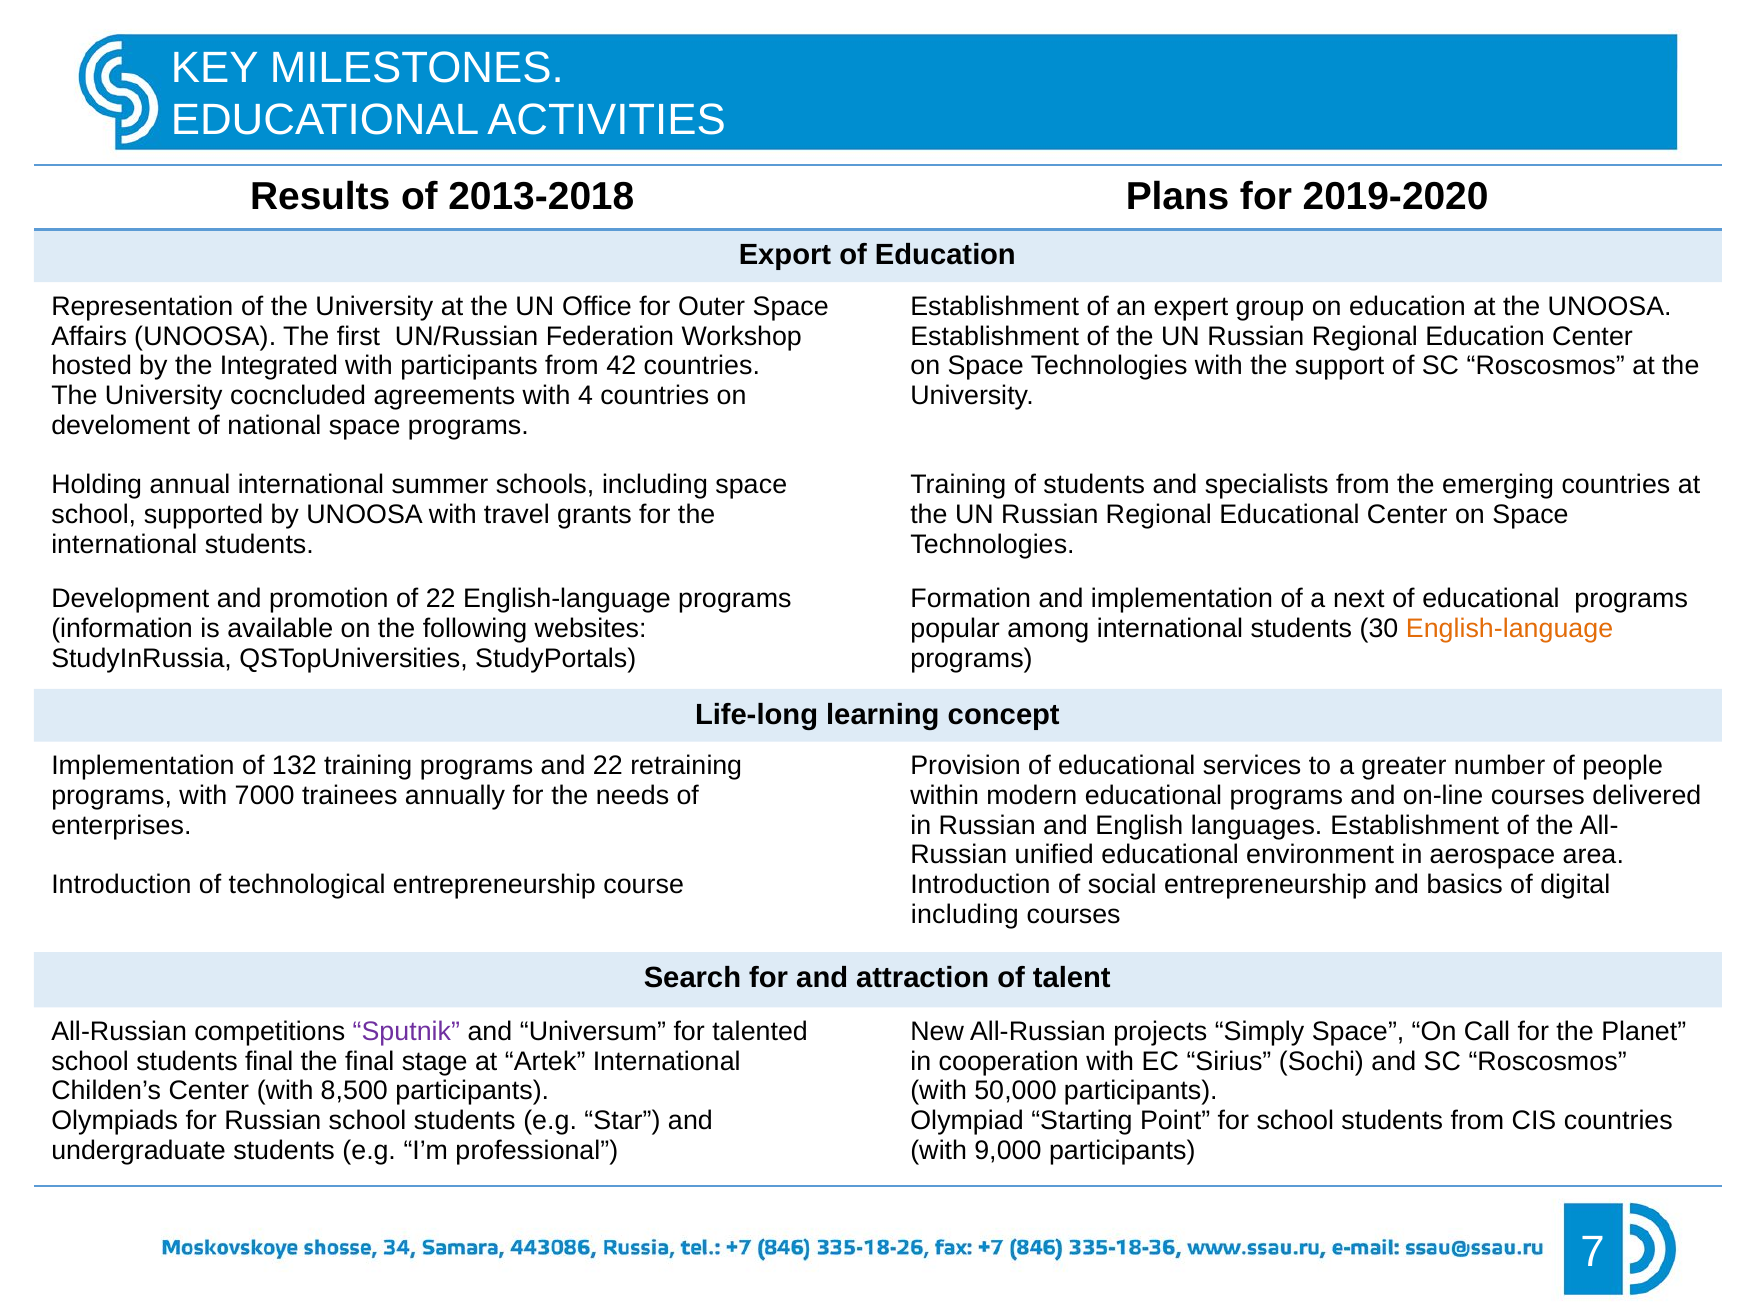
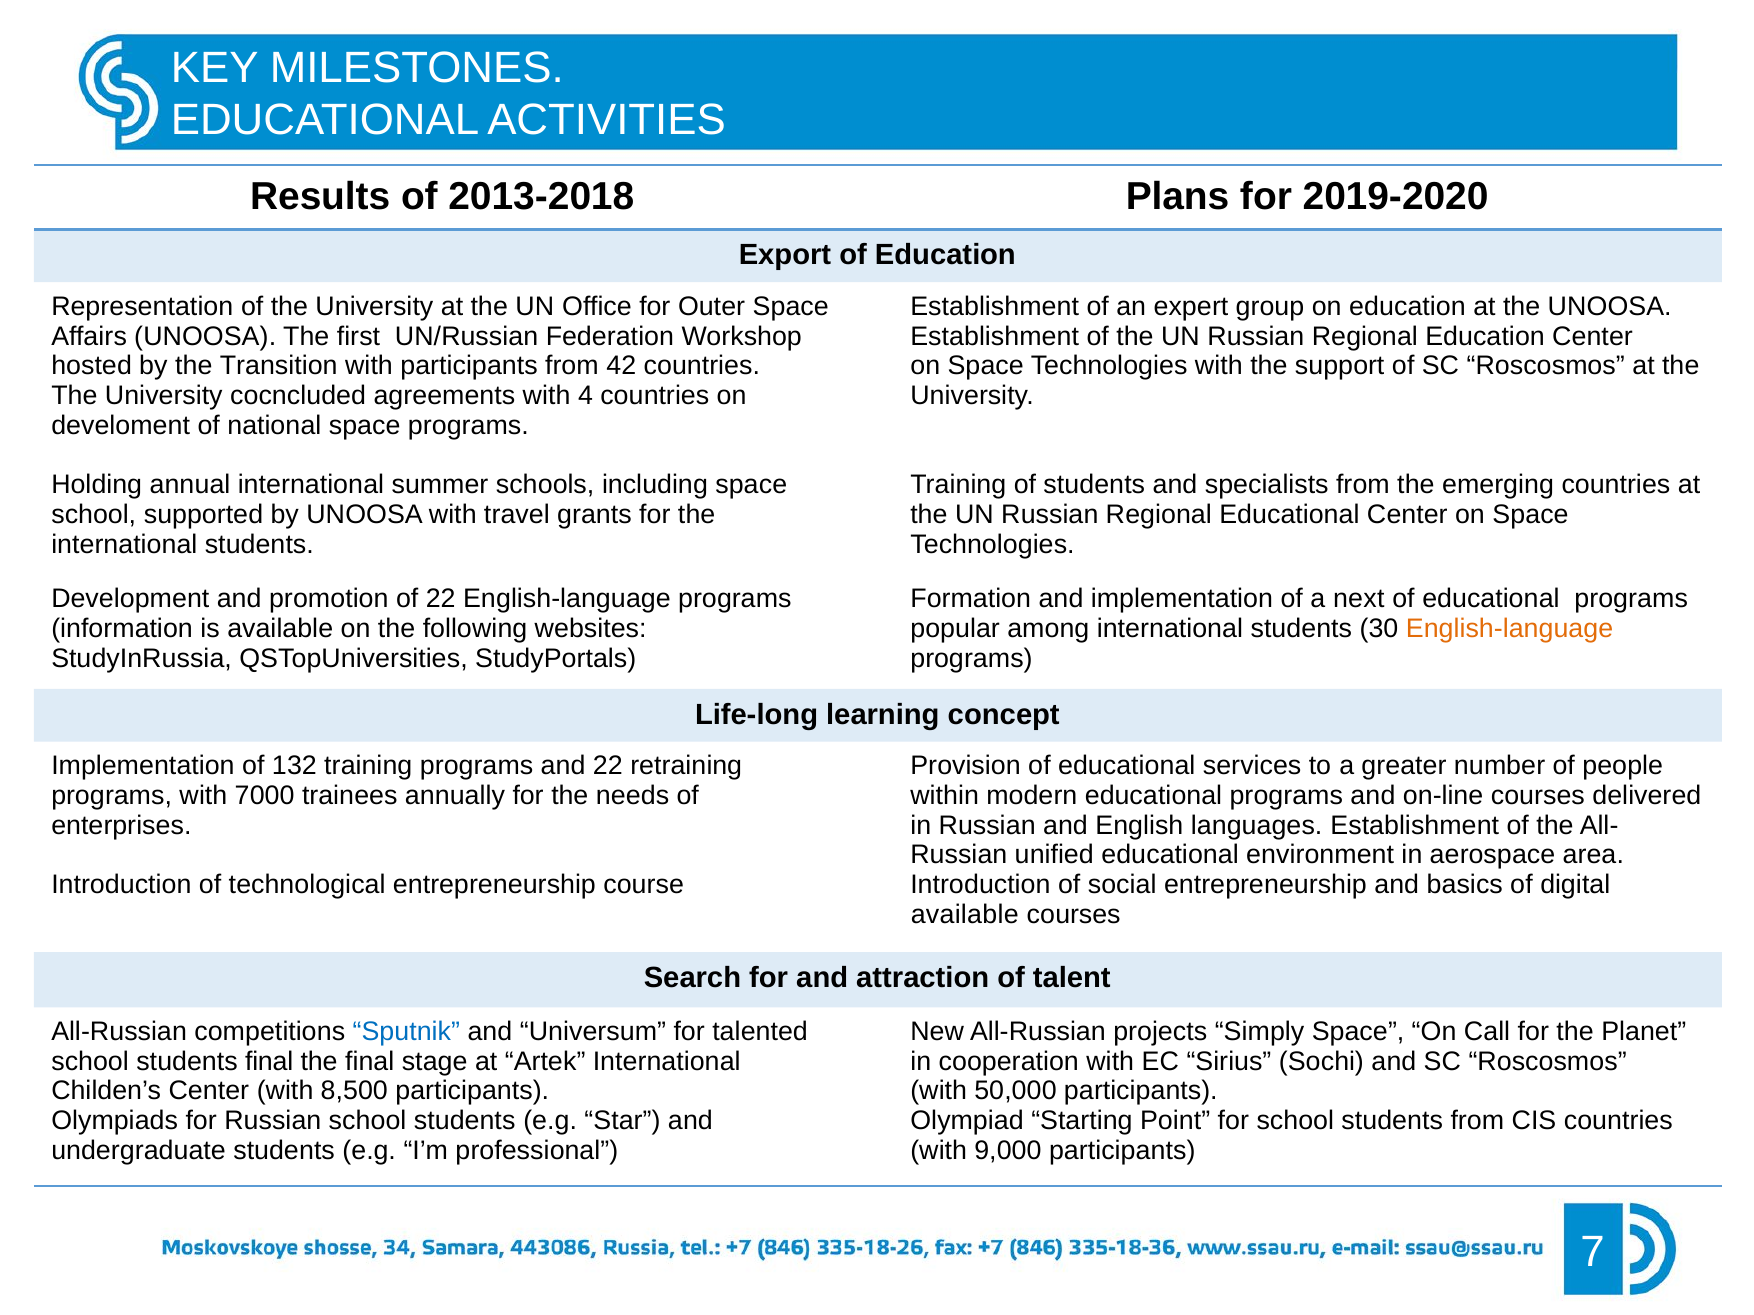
Integrated: Integrated -> Transition (279, 366)
including: including -> available (965, 915)
Sputnik colour: purple -> blue (406, 1032)
